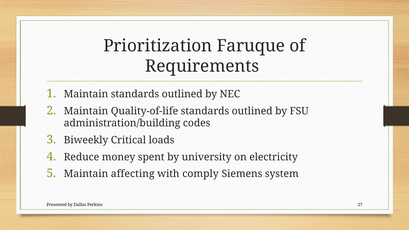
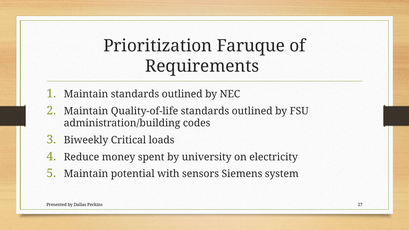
affecting: affecting -> potential (133, 174)
comply: comply -> sensors (201, 174)
